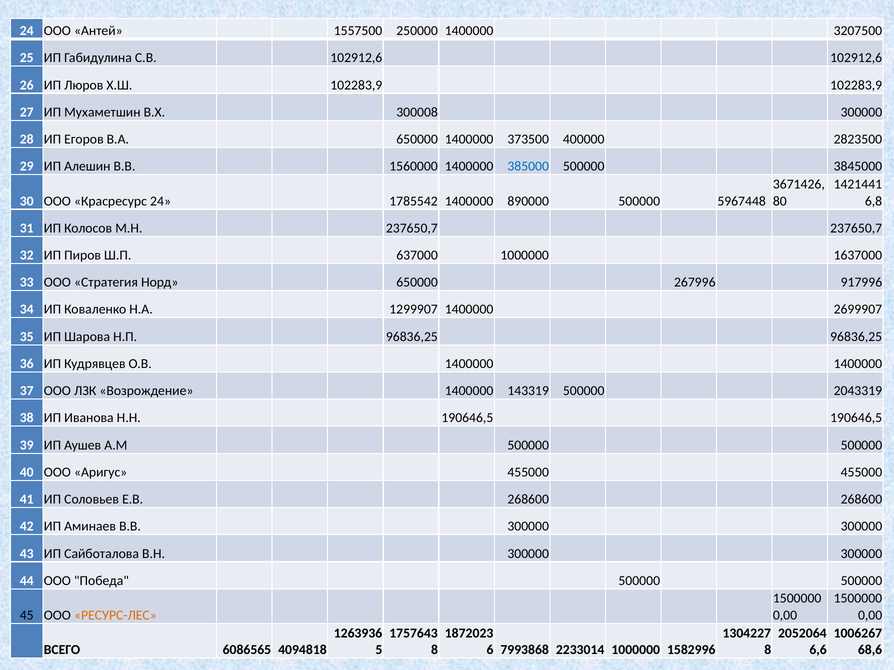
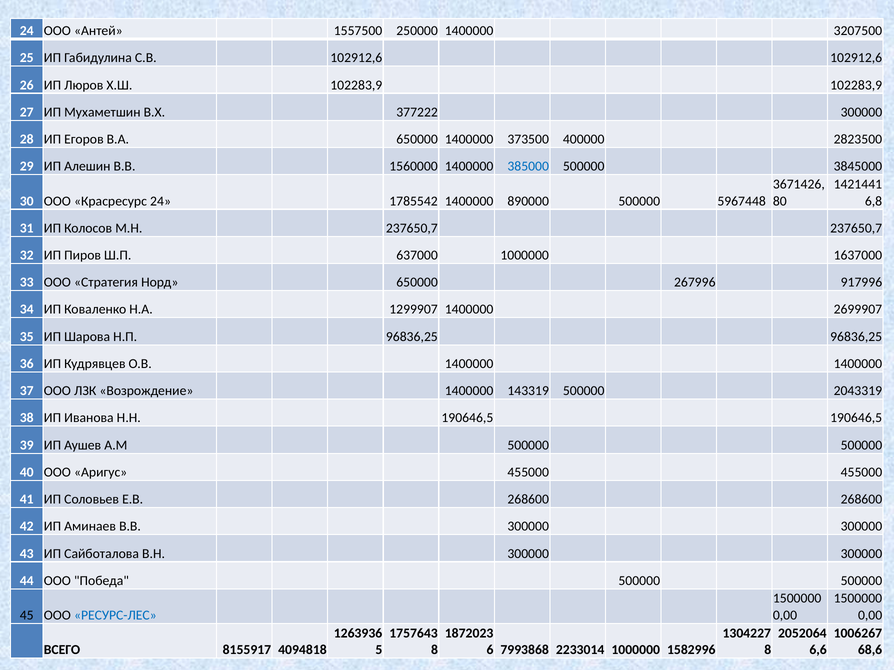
300008: 300008 -> 377222 (417, 112)
РЕСУРС-ЛЕС colour: orange -> blue (115, 616)
6086565: 6086565 -> 8155917 (247, 650)
